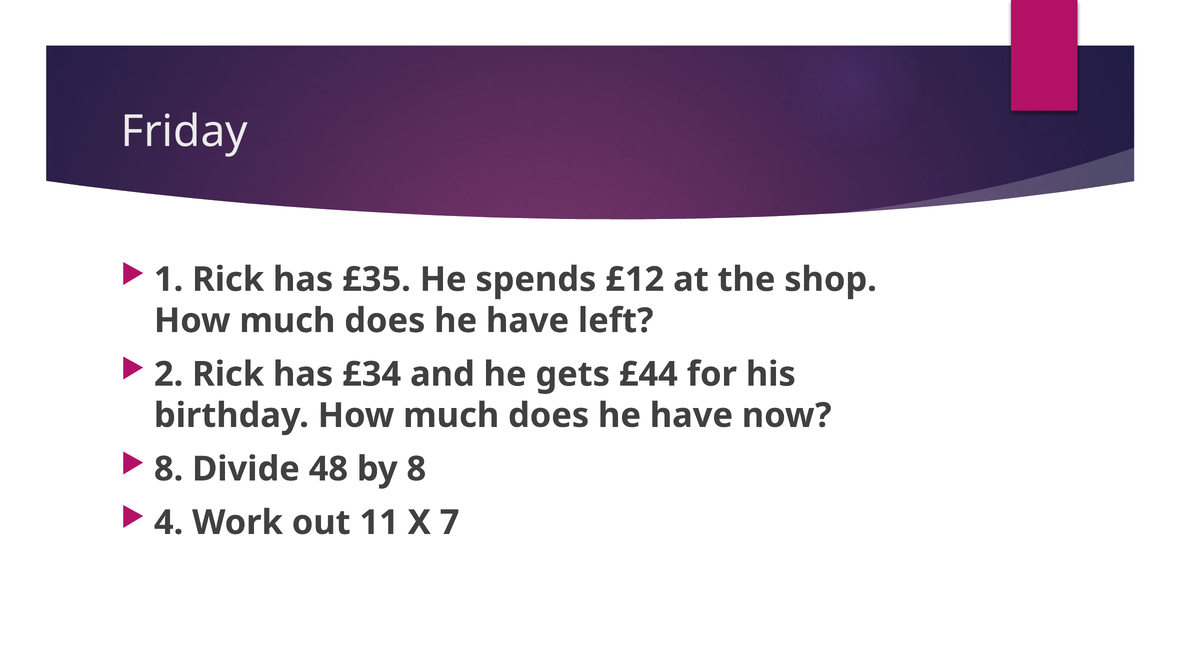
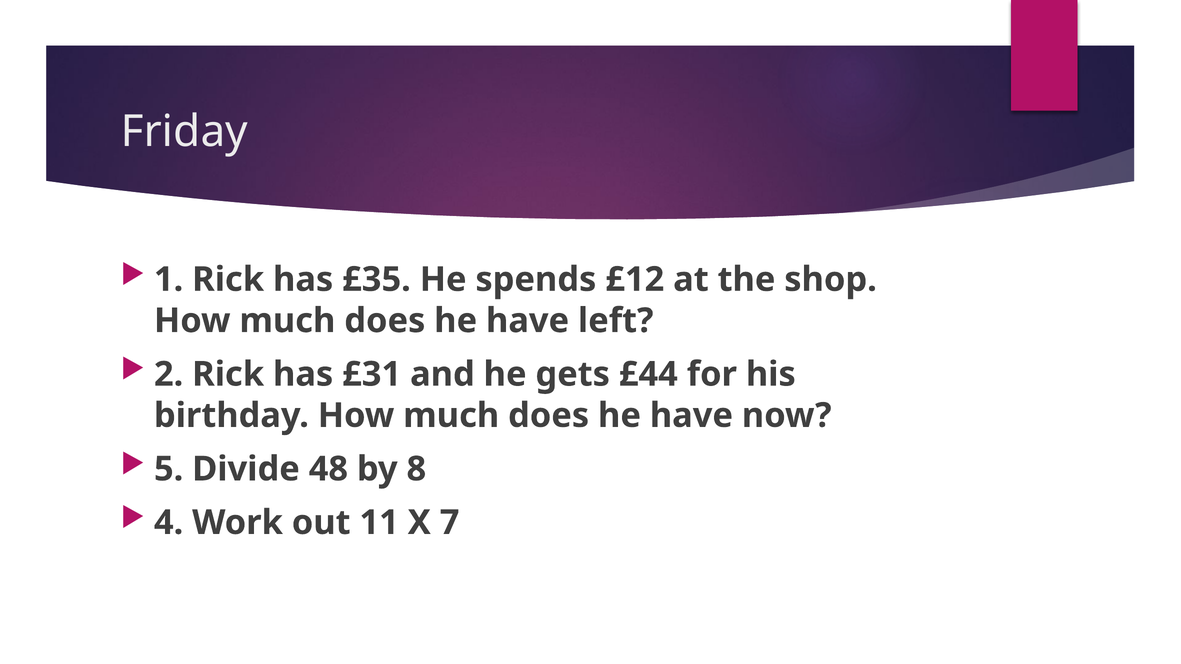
£34: £34 -> £31 (372, 374)
8: 8 -> 5 (169, 469)
